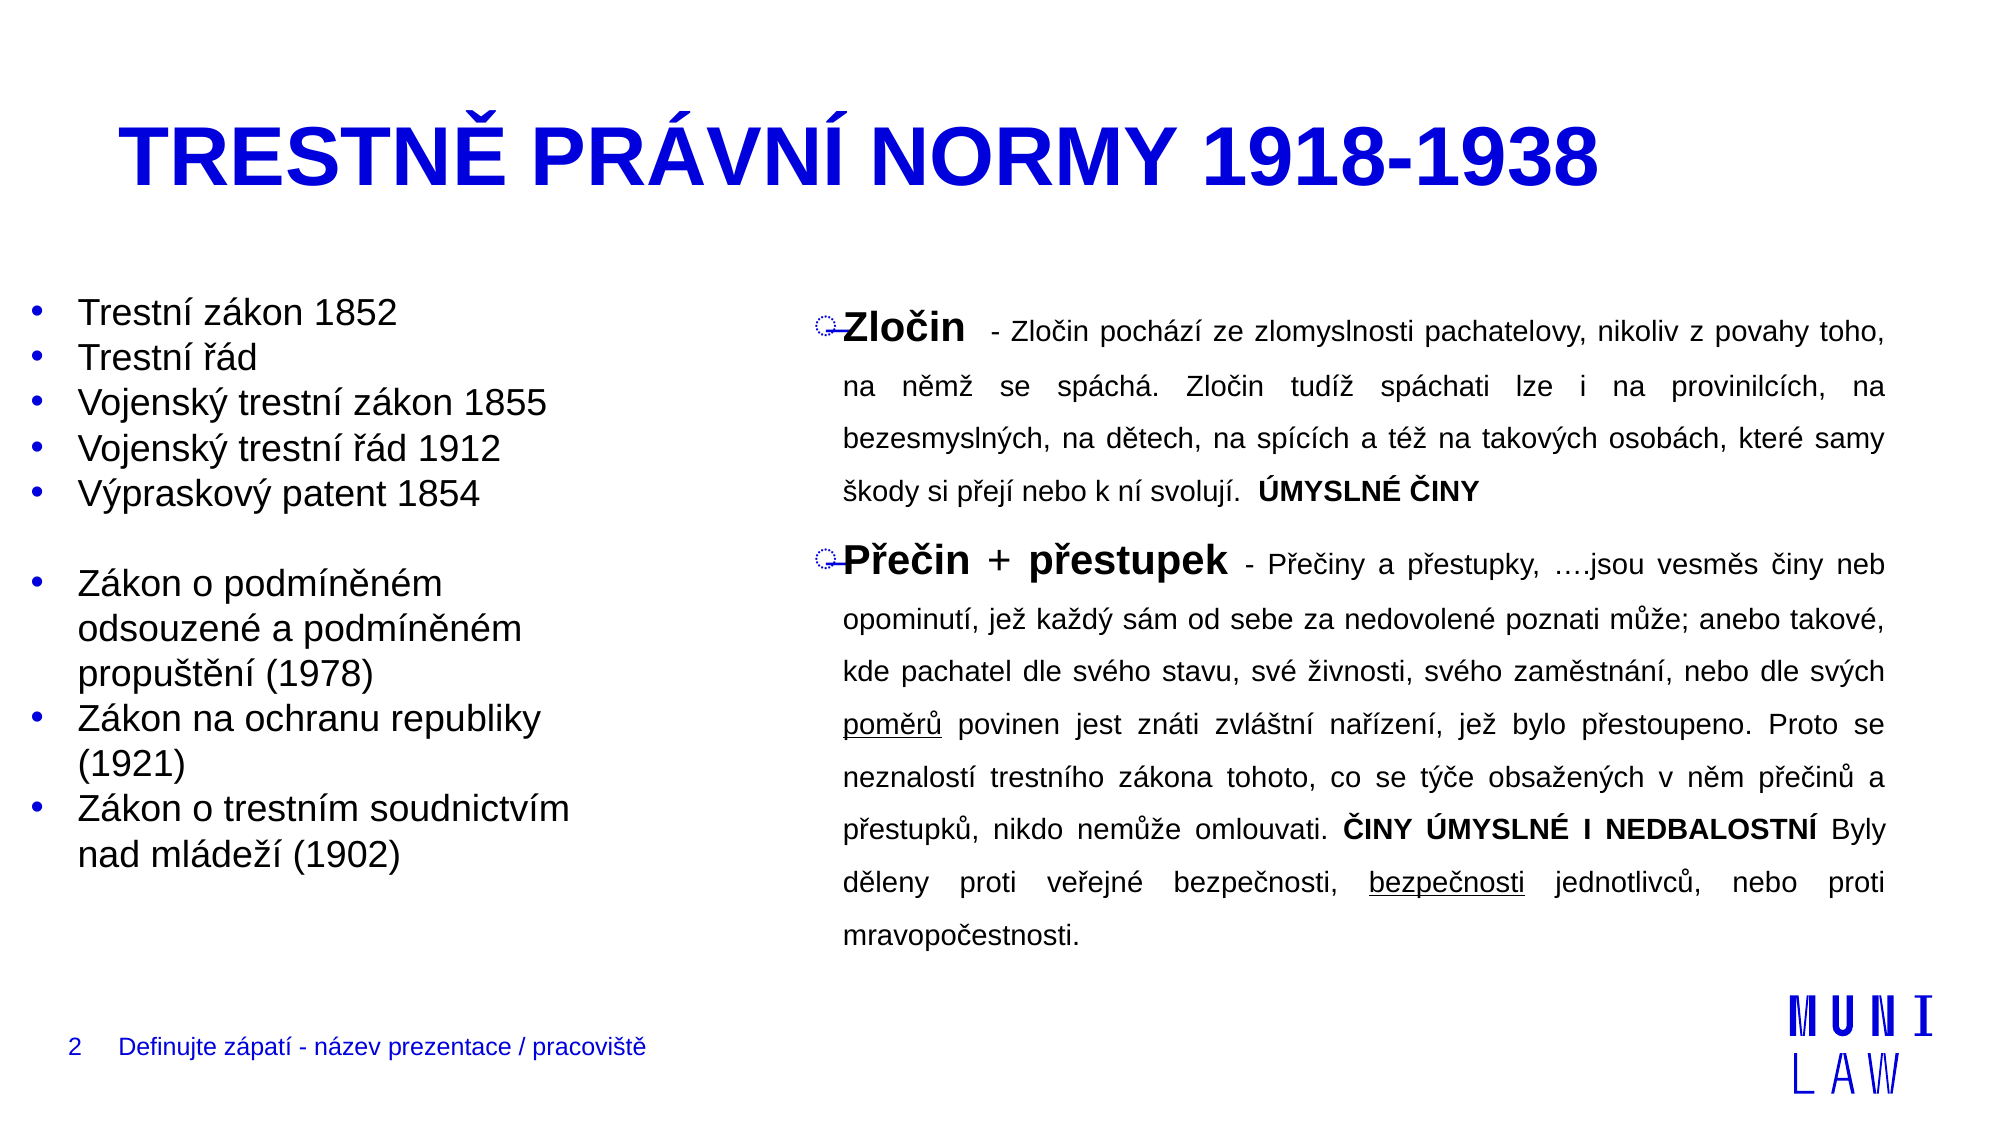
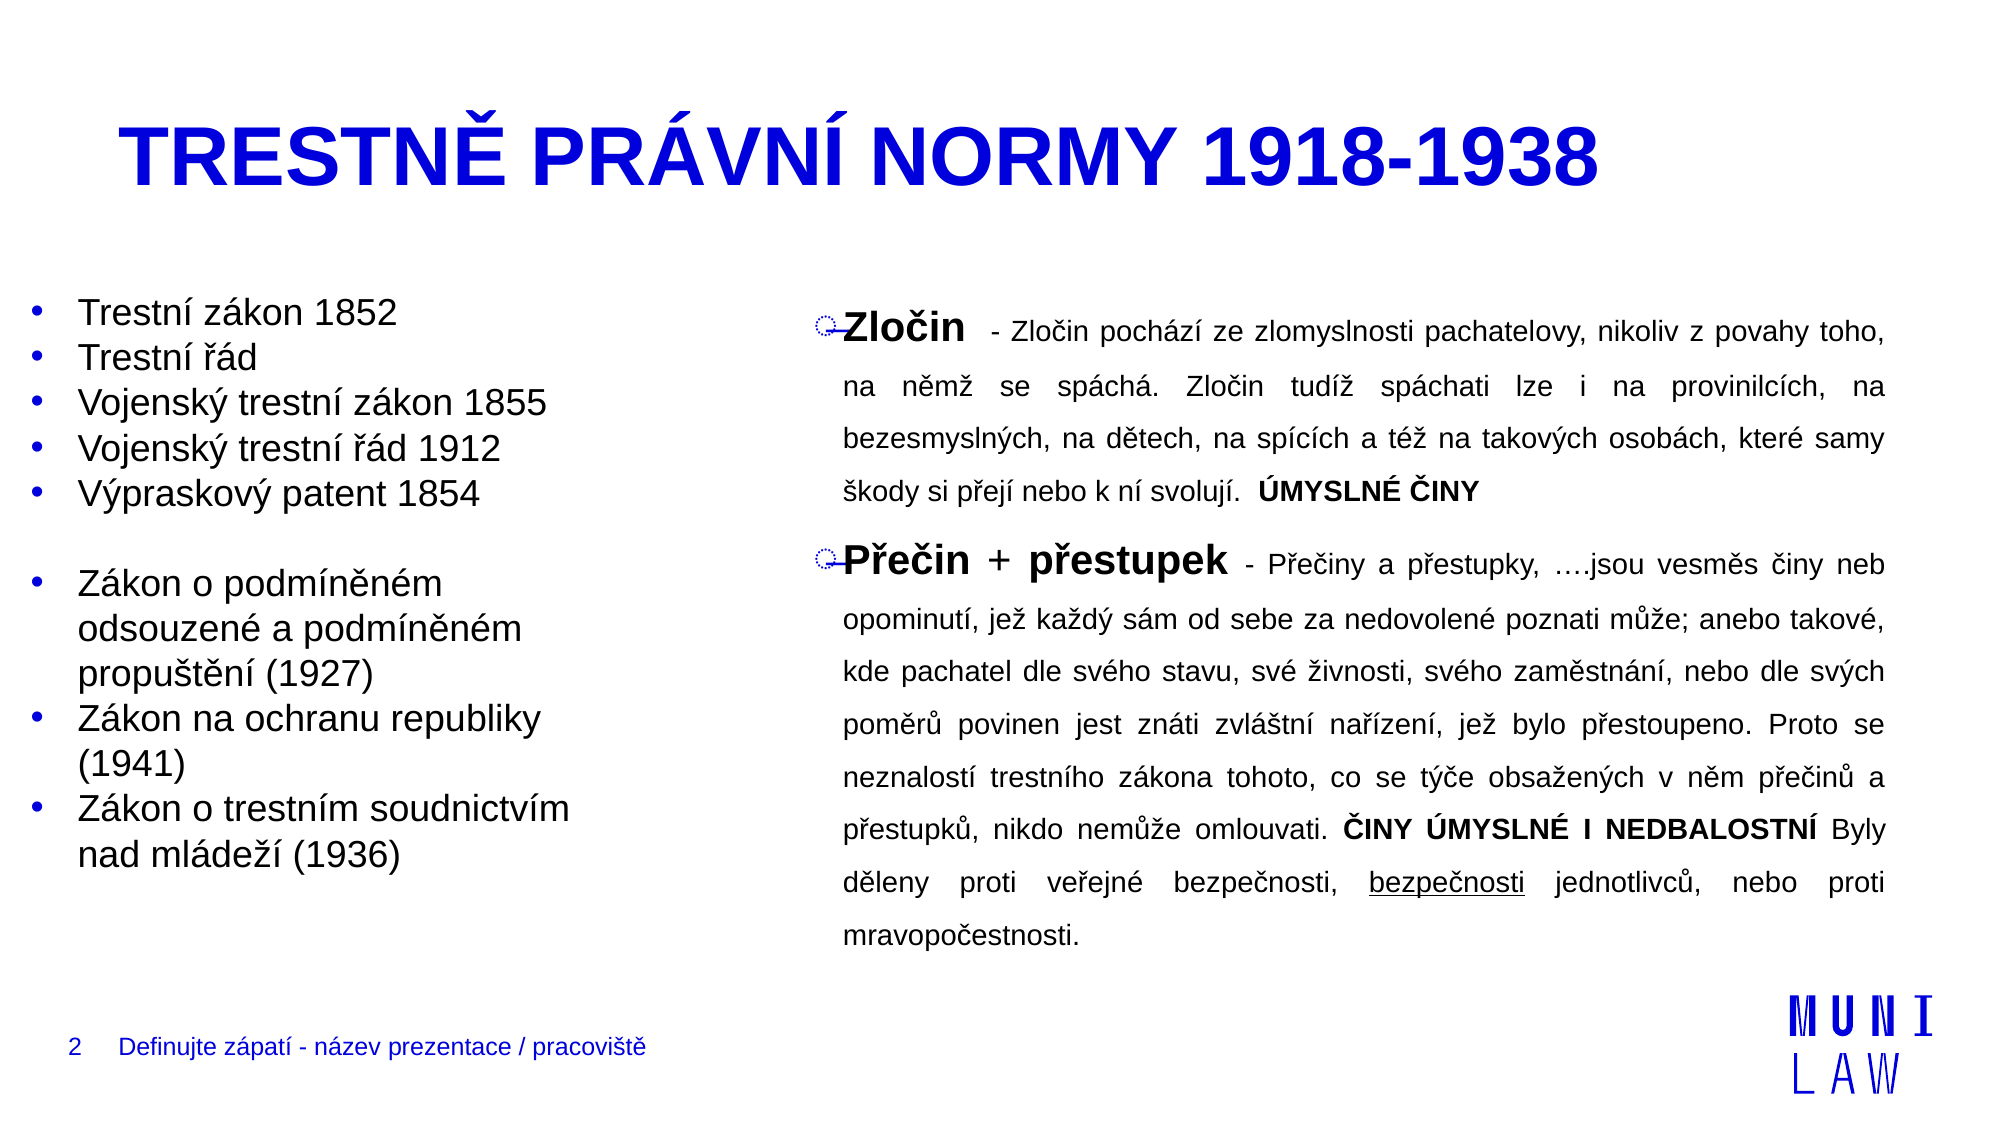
1978: 1978 -> 1927 (320, 674)
poměrů underline: present -> none (892, 725)
1921: 1921 -> 1941 (132, 764)
1902: 1902 -> 1936 (347, 855)
